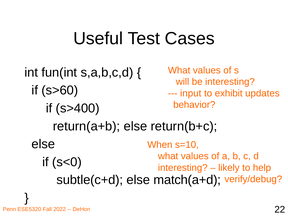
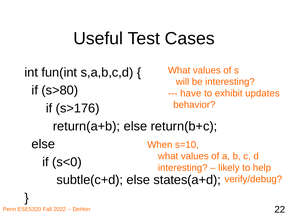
s>60: s>60 -> s>80 (60, 90)
input: input -> have (191, 93)
s>400: s>400 -> s>176 (78, 108)
match(a+d: match(a+d -> states(a+d (187, 180)
